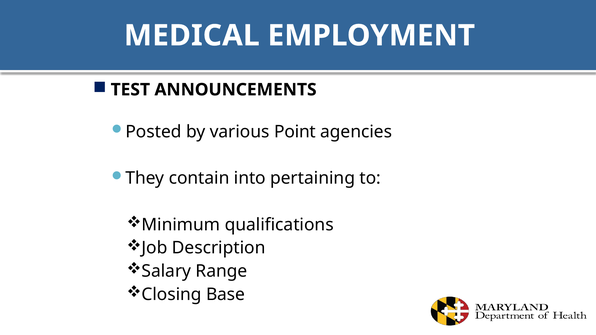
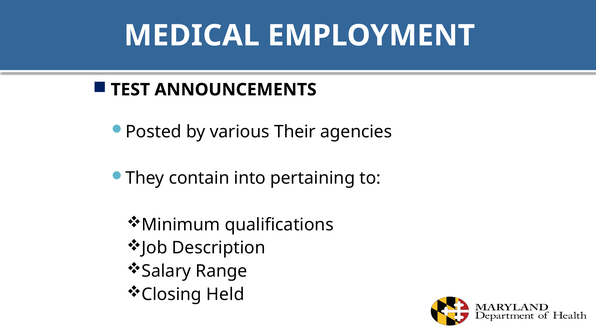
Point: Point -> Their (295, 132)
Base: Base -> Held (225, 295)
